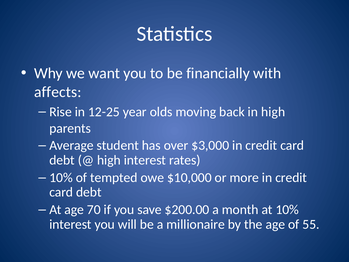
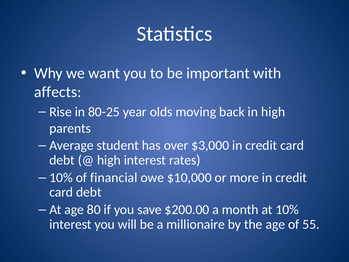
financially: financially -> important (218, 73)
12-25: 12-25 -> 80-25 (104, 112)
tempted: tempted -> financial (114, 177)
70: 70 -> 80 (94, 209)
